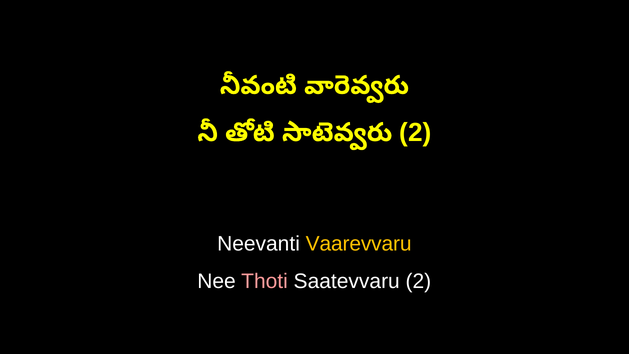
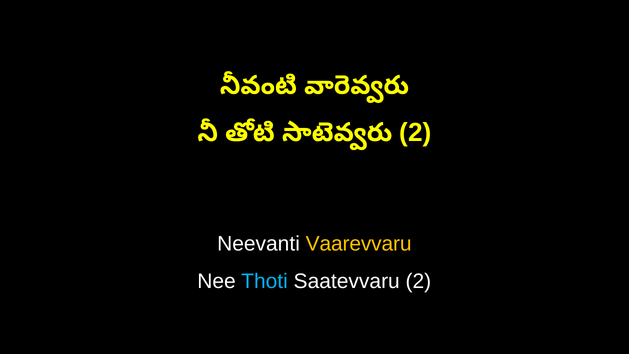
Thoti colour: pink -> light blue (265, 281)
